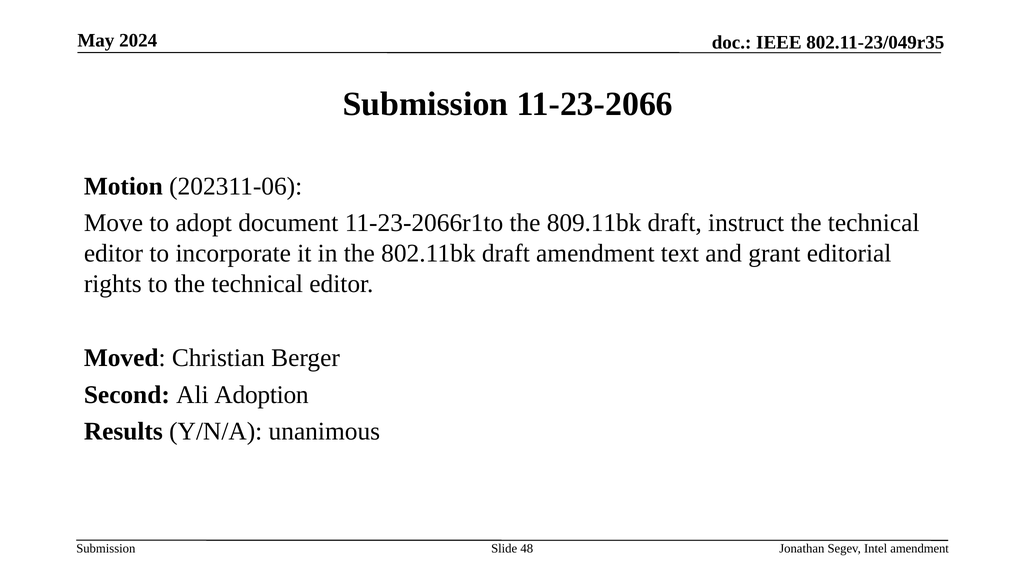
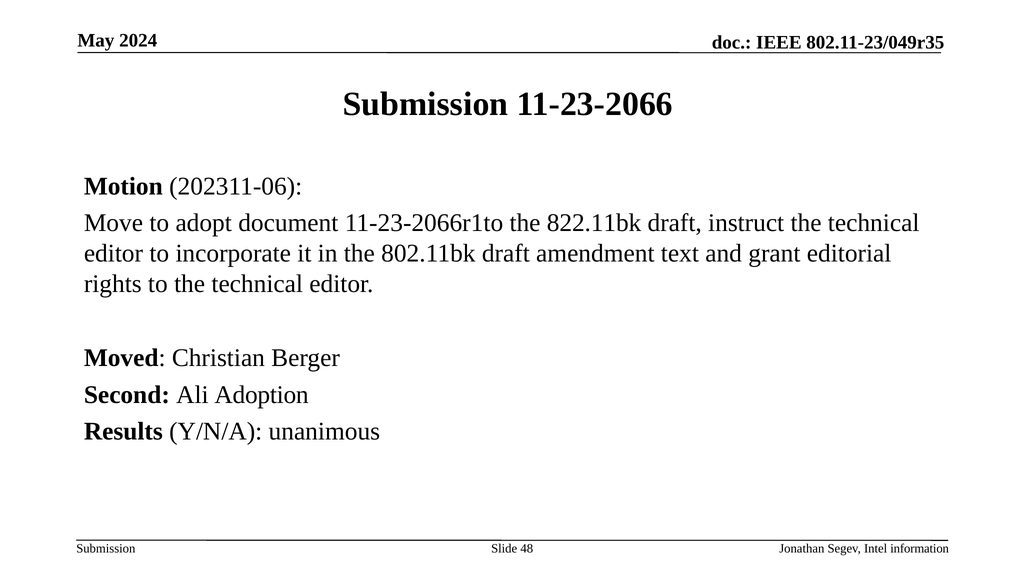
809.11bk: 809.11bk -> 822.11bk (594, 223)
Intel amendment: amendment -> information (920, 548)
